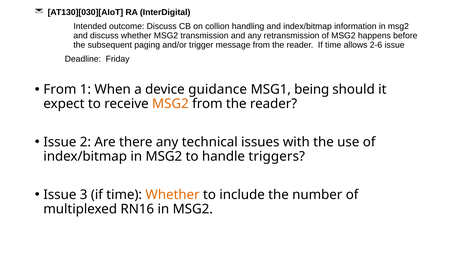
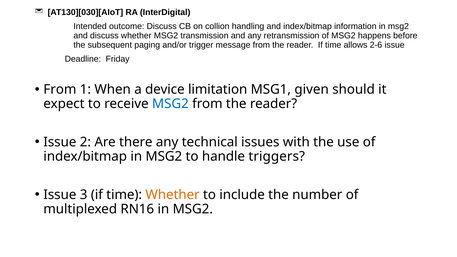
guidance: guidance -> limitation (218, 90)
being: being -> given (312, 90)
MSG2 colour: orange -> blue (170, 104)
